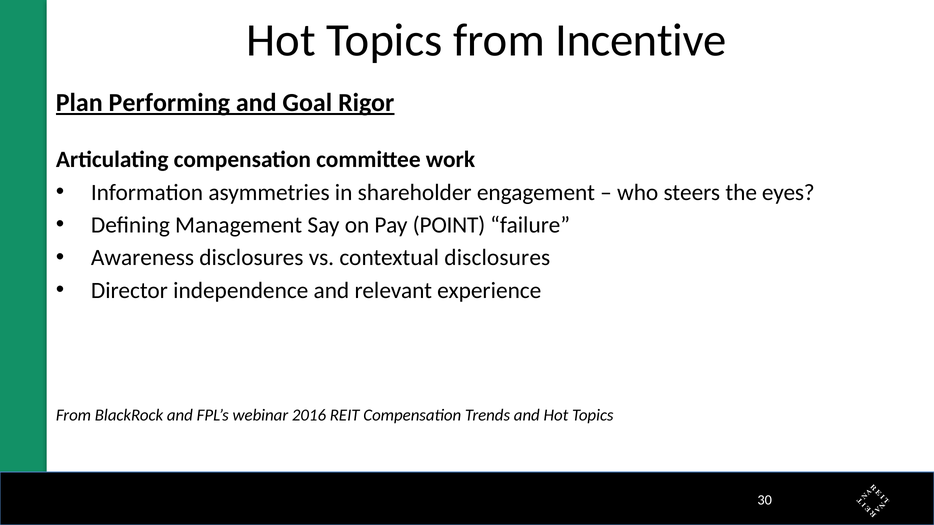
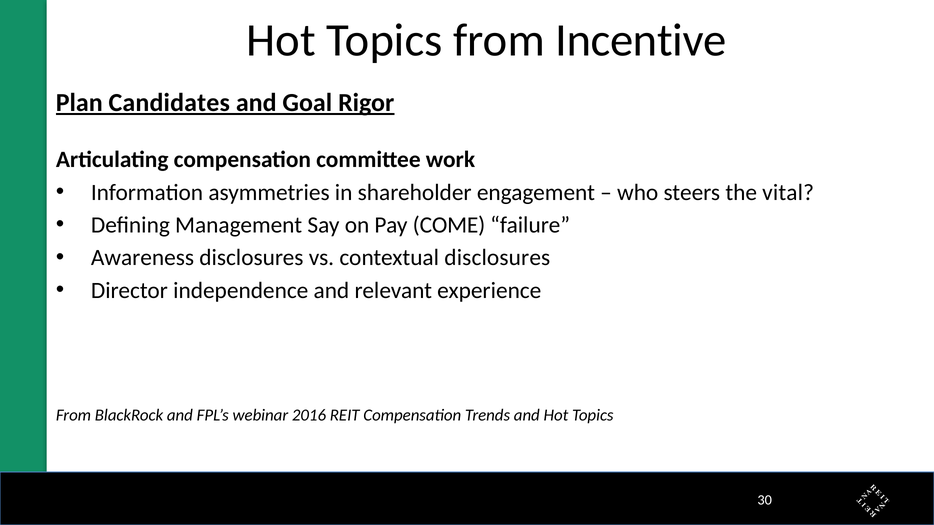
Performing: Performing -> Candidates (169, 103)
eyes: eyes -> vital (788, 192)
POINT: POINT -> COME (449, 225)
